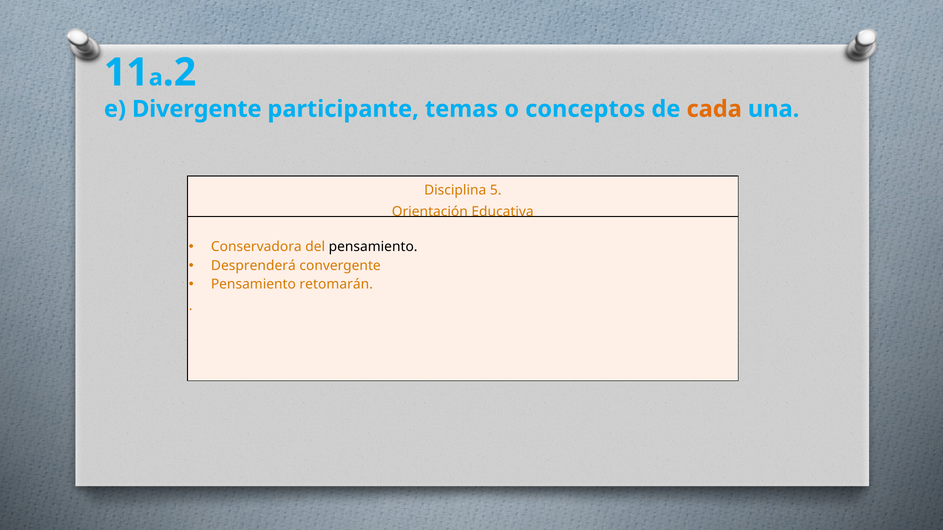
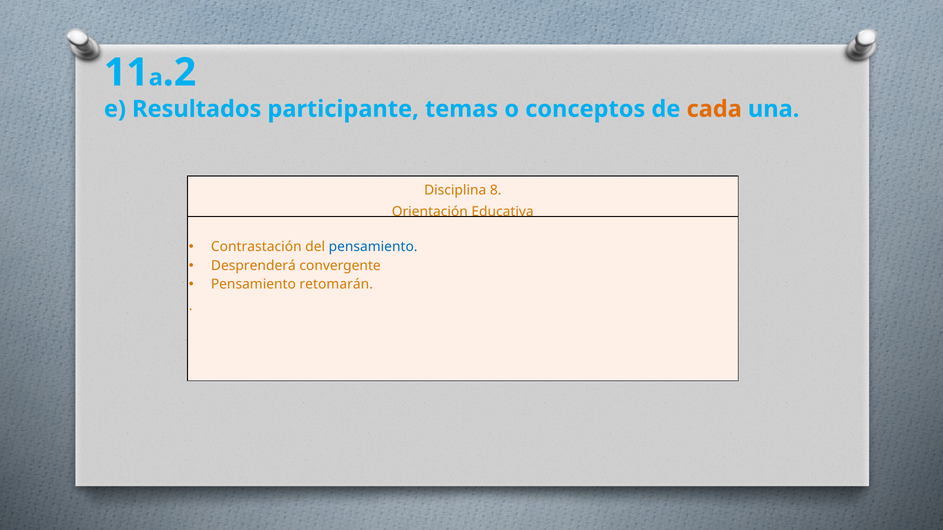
Divergente: Divergente -> Resultados (197, 109)
5: 5 -> 8 (496, 190)
Conservadora: Conservadora -> Contrastación (256, 247)
pensamiento colour: black -> blue (373, 247)
